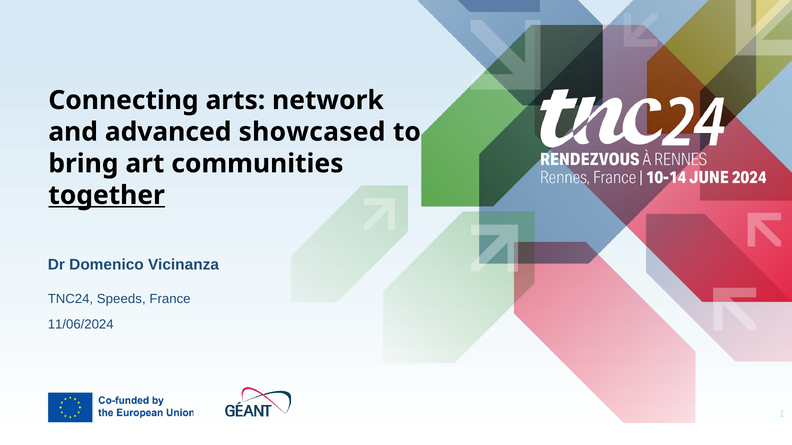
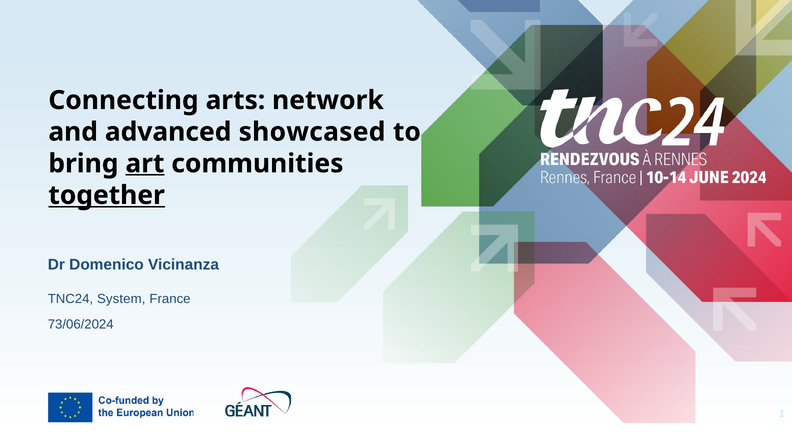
art underline: none -> present (145, 164)
Speeds: Speeds -> System (121, 299)
11/06/2024: 11/06/2024 -> 73/06/2024 (81, 325)
